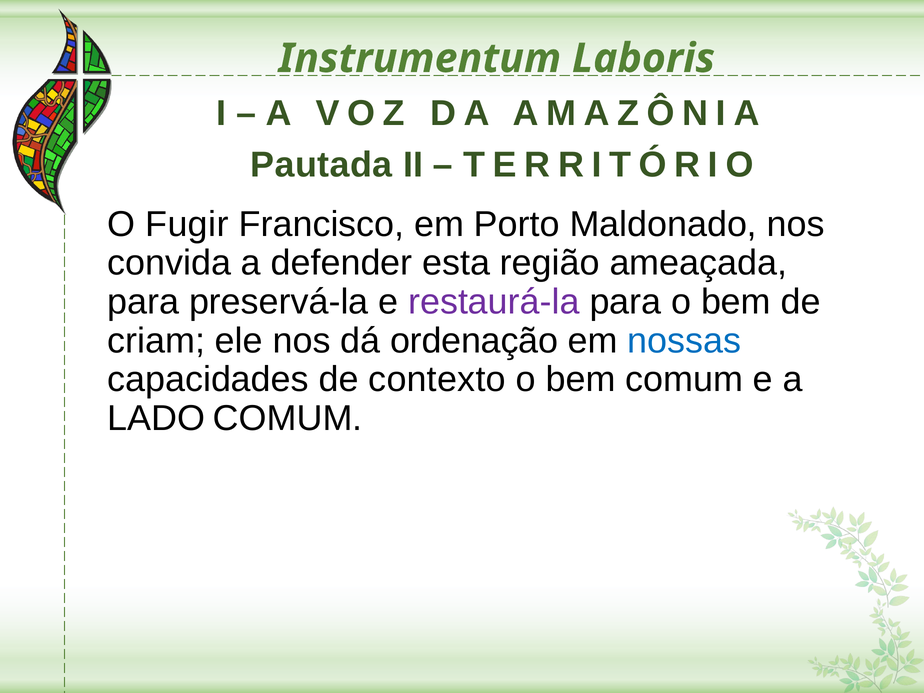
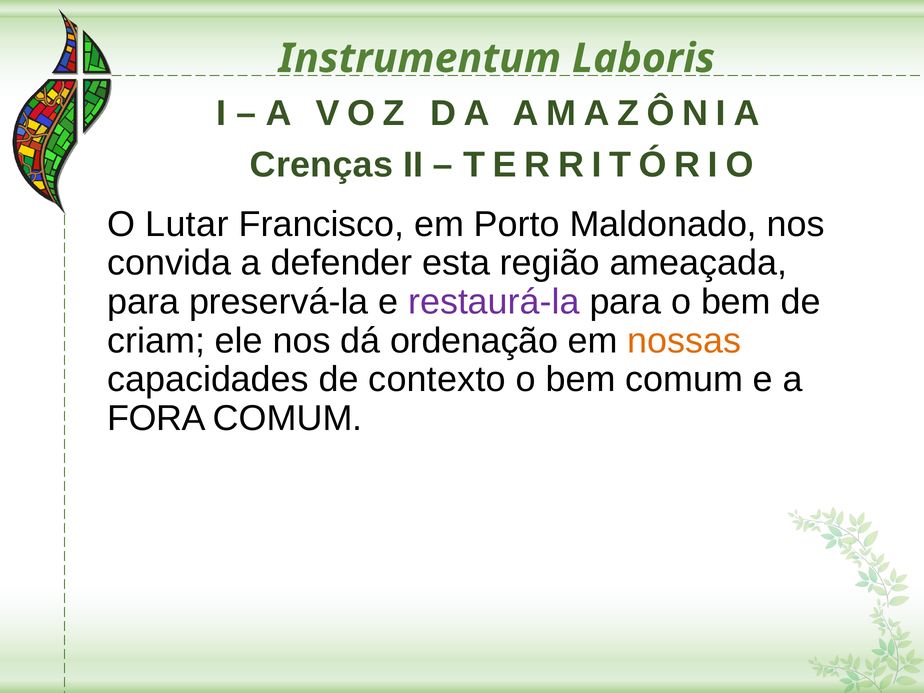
Pautada: Pautada -> Crenças (321, 165)
Fugir: Fugir -> Lutar (187, 224)
nossas colour: blue -> orange (684, 341)
LADO: LADO -> FORA (156, 418)
